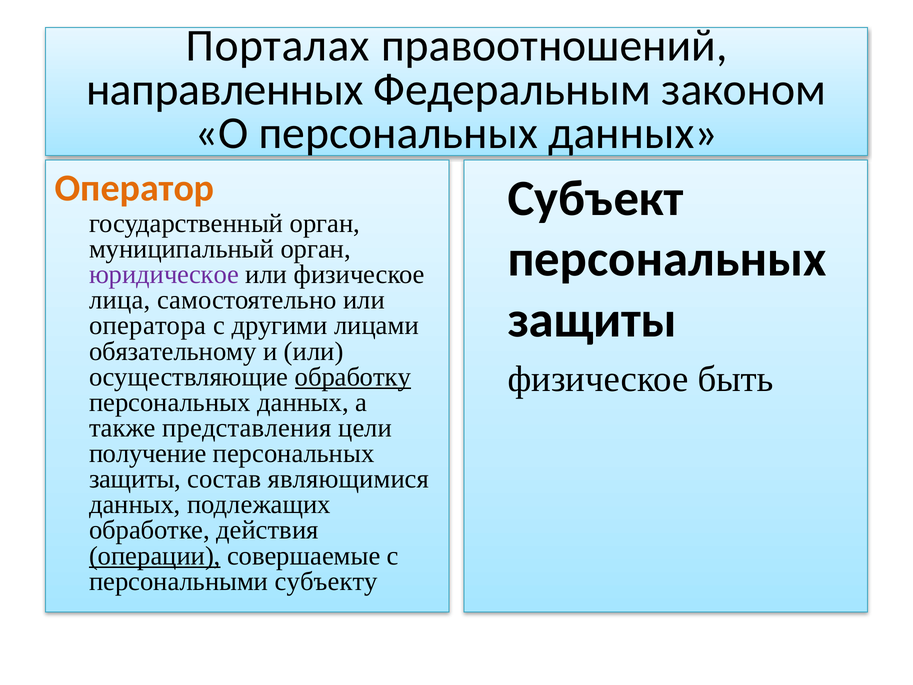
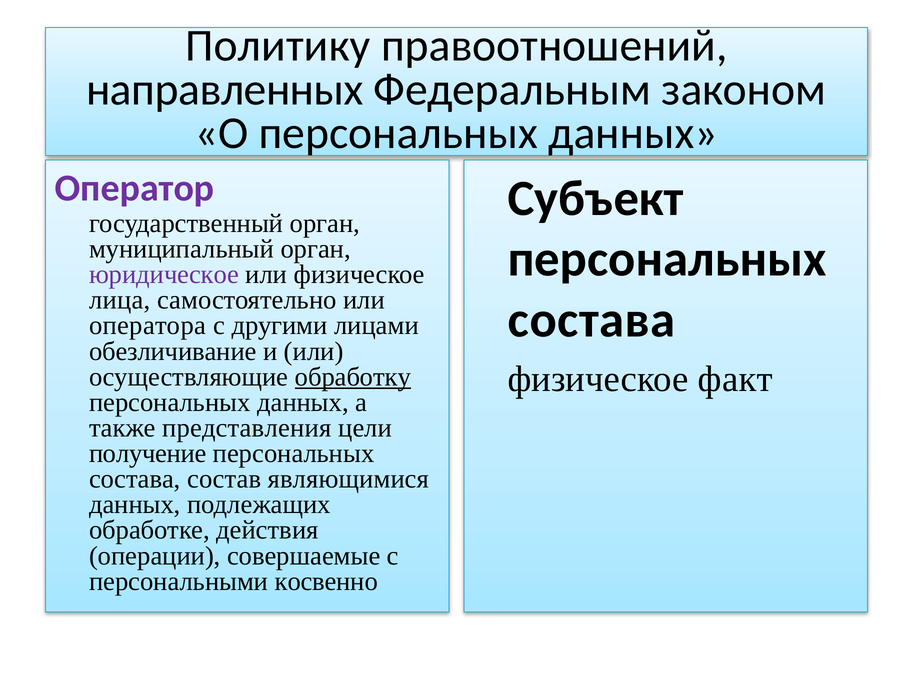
Порталах: Порталах -> Политику (278, 46)
Оператор colour: orange -> purple (135, 188)
защиты: защиты -> состава (592, 320)
обязательному: обязательному -> обезличивание (173, 351)
быть: быть -> факт (735, 379)
защиты: защиты -> состава (135, 479)
операции underline: present -> none (155, 556)
субъекту: субъекту -> косвенно (326, 581)
